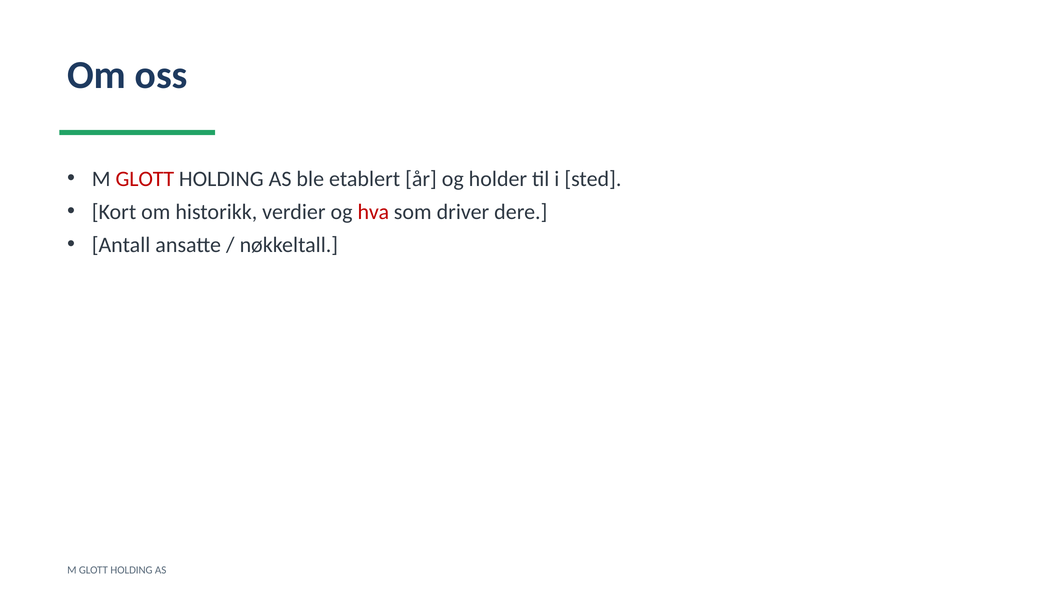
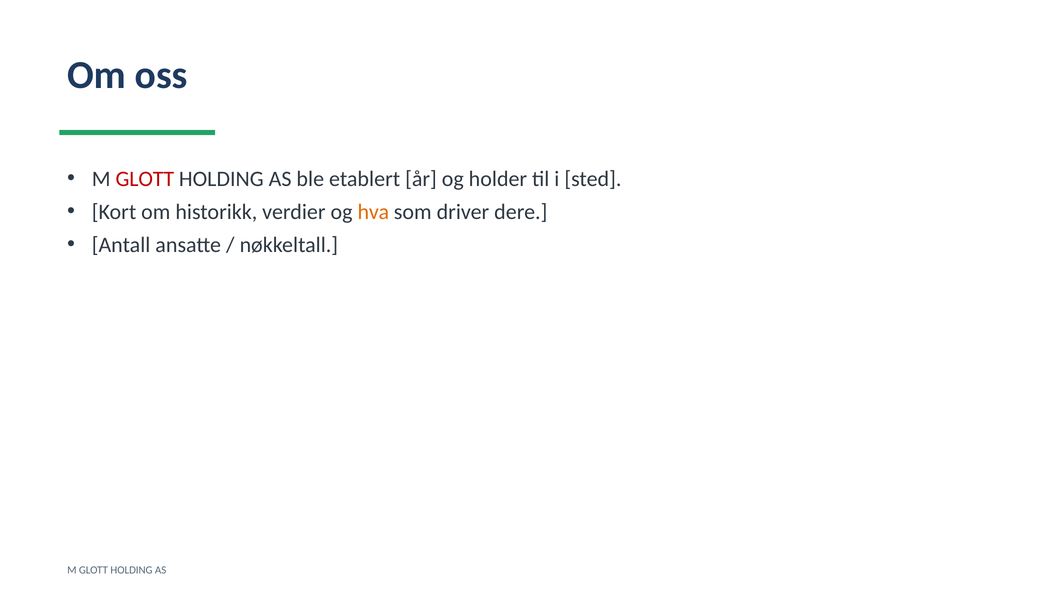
hva colour: red -> orange (373, 212)
